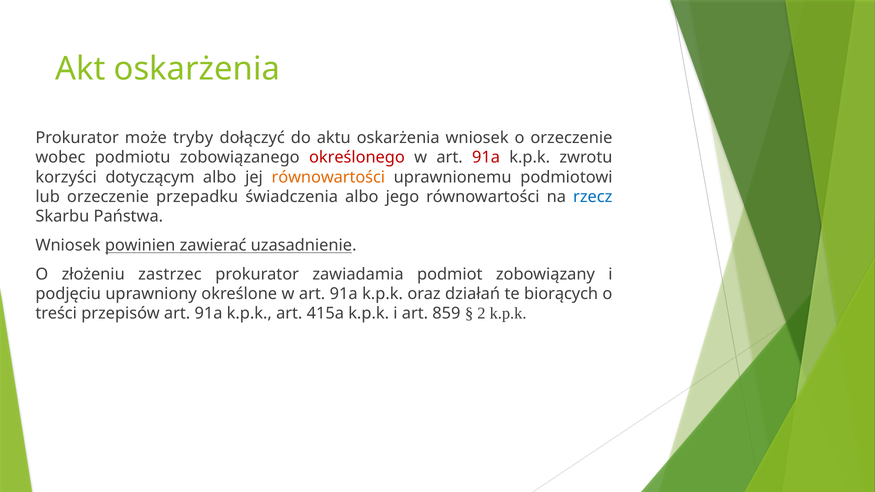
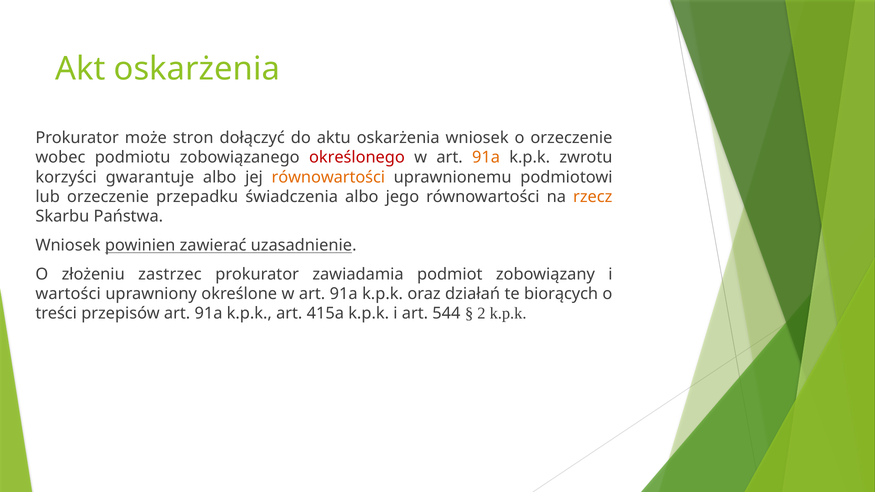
tryby: tryby -> stron (193, 138)
91a colour: red -> orange (486, 158)
dotyczącym: dotyczącym -> gwarantuje (150, 177)
rzecz colour: blue -> orange (593, 197)
podjęciu: podjęciu -> wartości (68, 294)
859: 859 -> 544 (446, 314)
